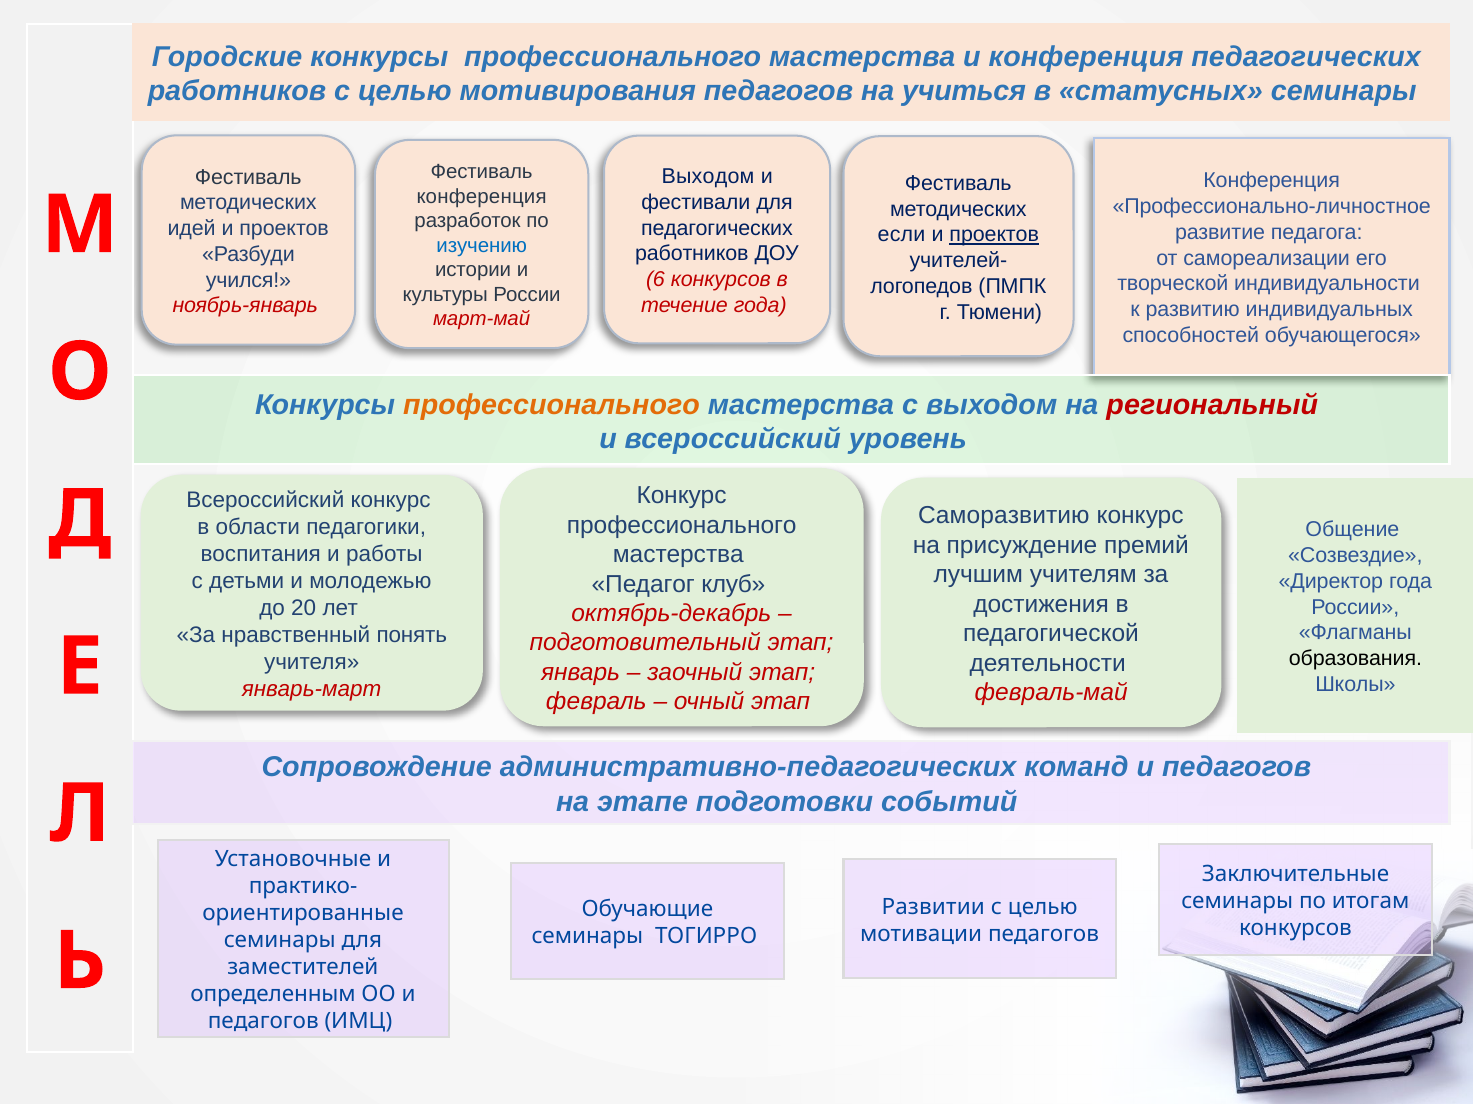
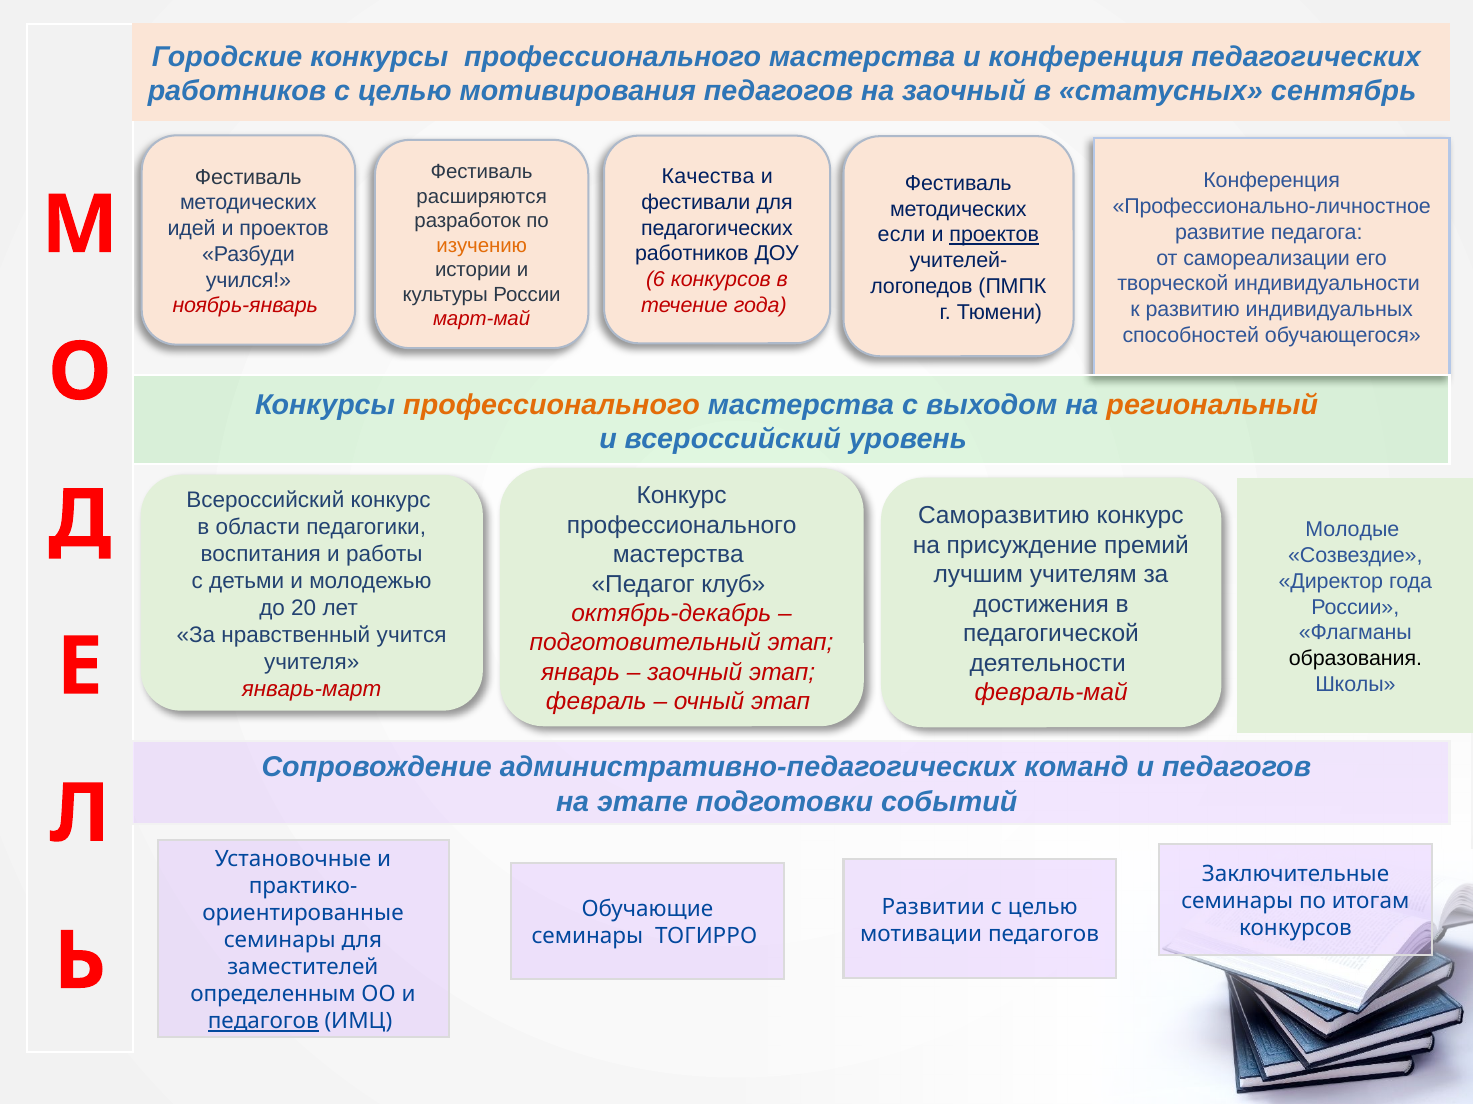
на учиться: учиться -> заочный (964, 91)
статусных семинары: семинары -> сентябрь (1344, 91)
Выходом: Выходом -> Качества (708, 177)
конференция: конференция -> расширяются (482, 196)
изучению colour: blue -> orange (482, 246)
региональный colour: red -> orange (1212, 405)
Общение: Общение -> Молодые (1352, 530)
понять: понять -> учится (412, 635)
педагогов underline: none -> present (263, 1022)
